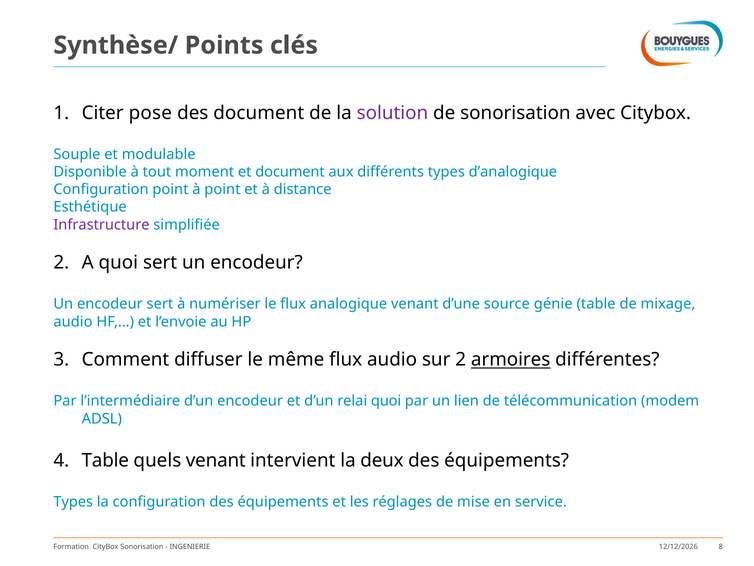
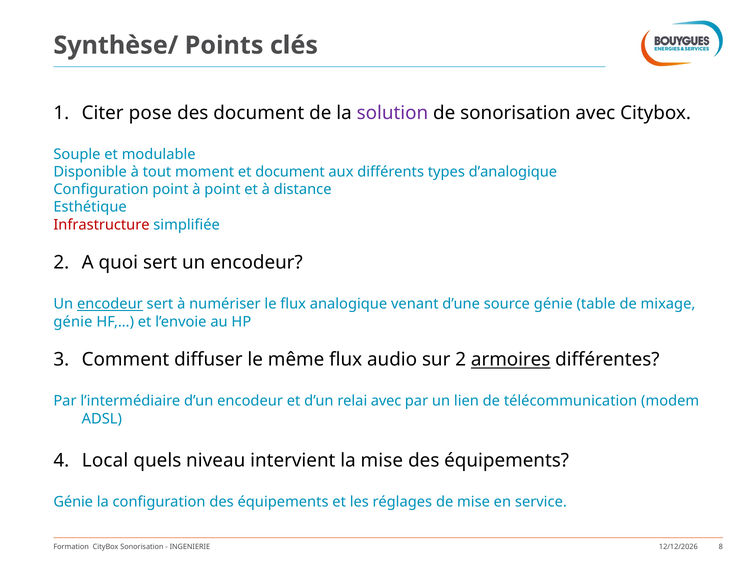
Infrastructure colour: purple -> red (101, 225)
encodeur underline: none -> present (110, 304)
audio: audio -> génie (73, 321)
relai quoi: quoi -> avec (386, 401)
Table: Table -> Local (105, 460)
quels venant: venant -> niveau (216, 460)
la deux: deux -> mise (382, 460)
Types: Types -> Génie (73, 501)
